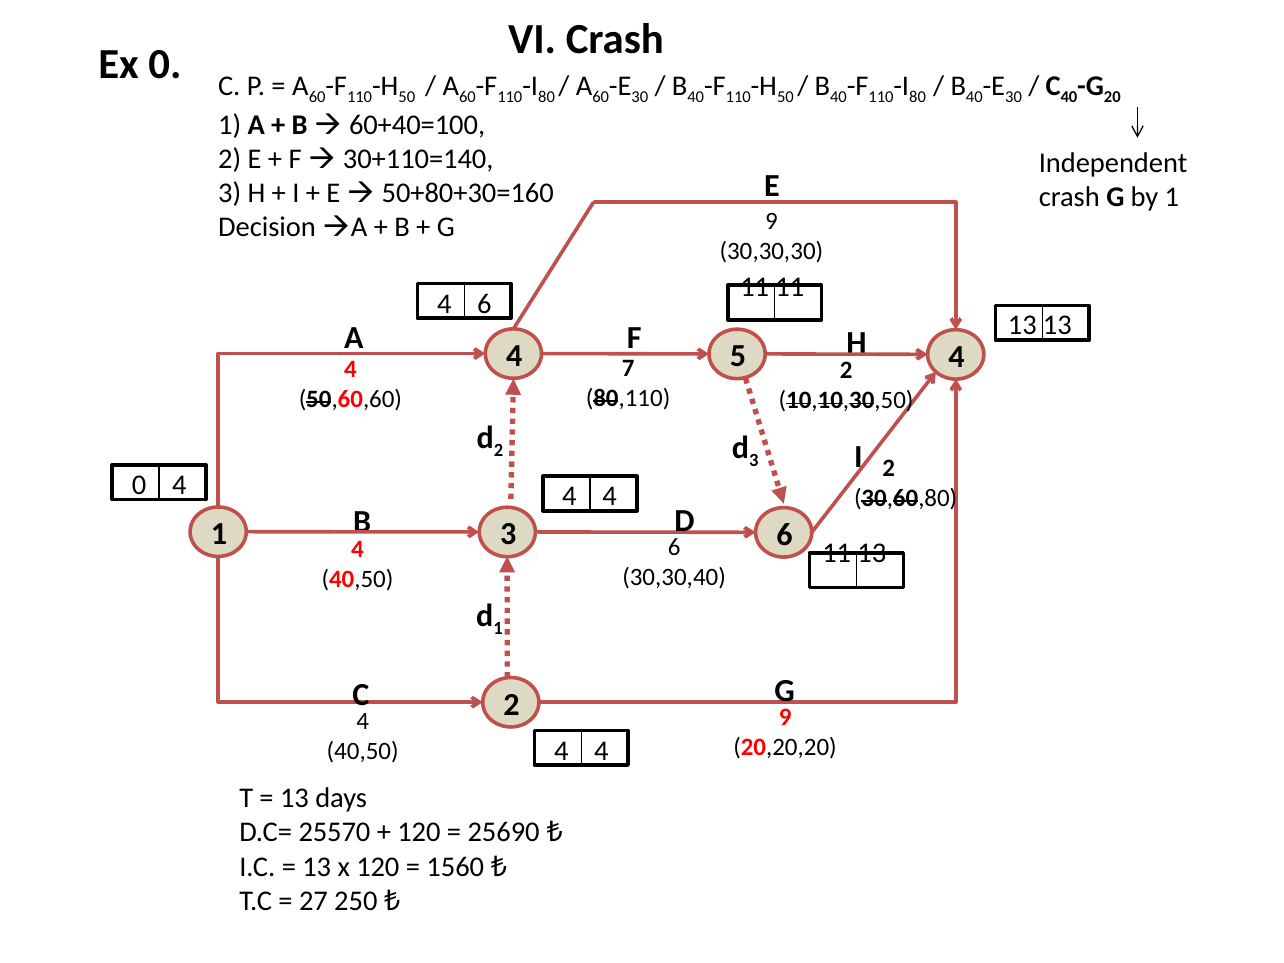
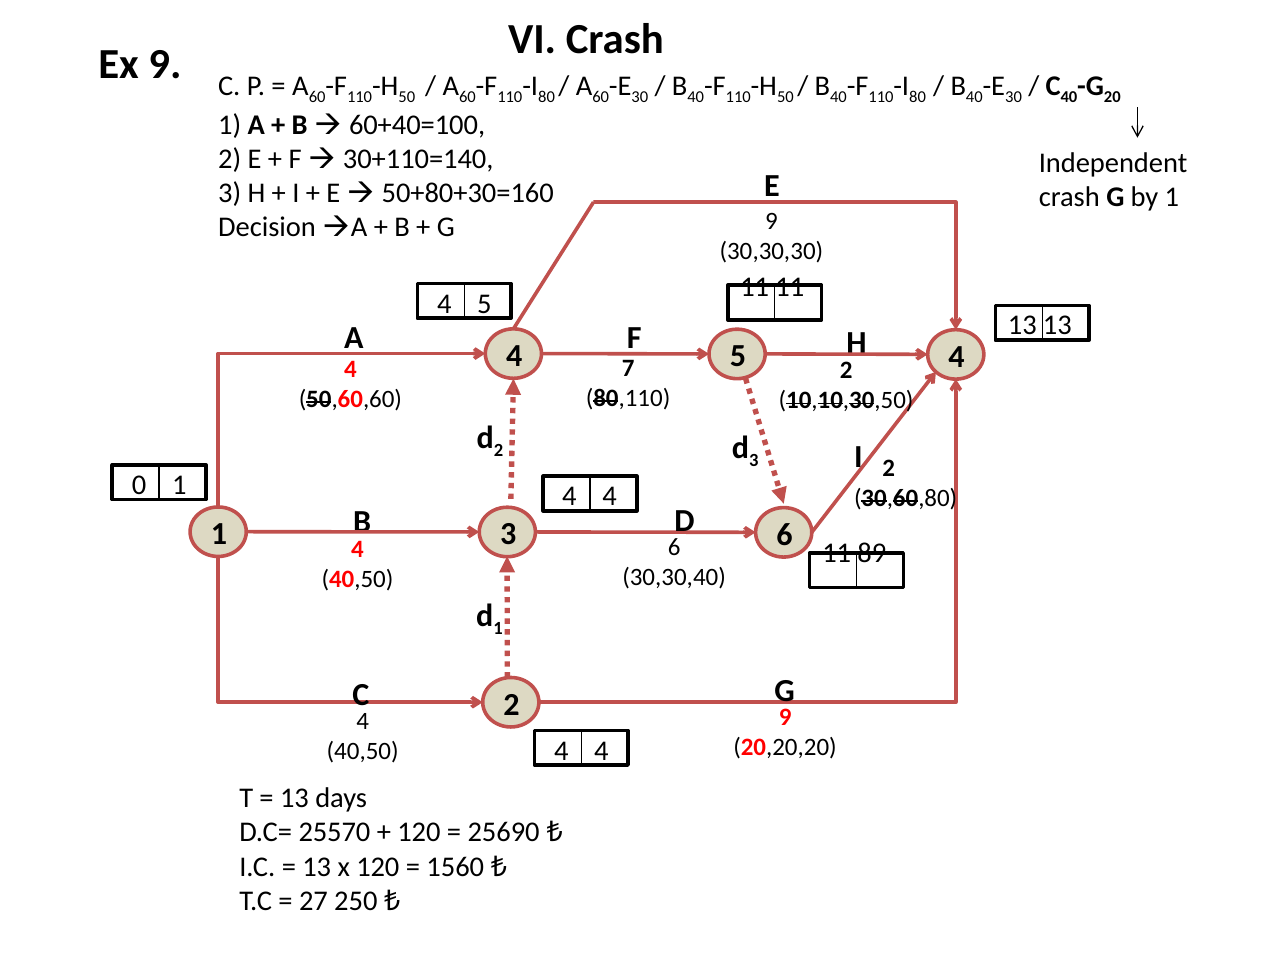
Ex 0: 0 -> 9 (165, 65)
6: 6 -> 5 (484, 304)
0 4: 4 -> 1 (179, 486)
11 13: 13 -> 89 (872, 553)
